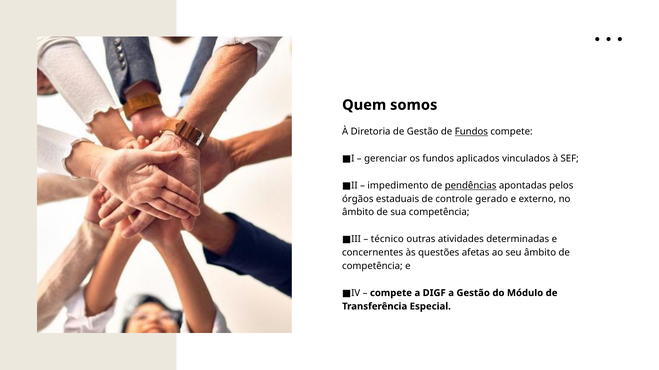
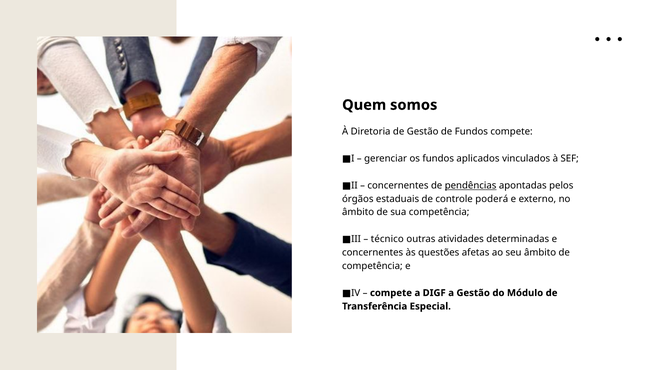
Fundos underline: present -> none (471, 132)
impedimento: impedimento -> concernentes (398, 186)
gerado: gerado -> poderá (492, 199)
